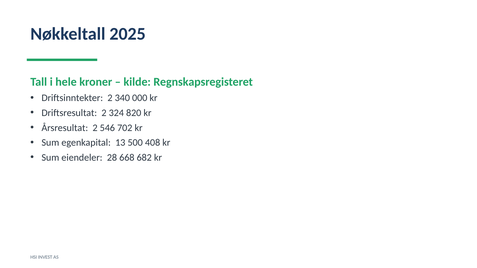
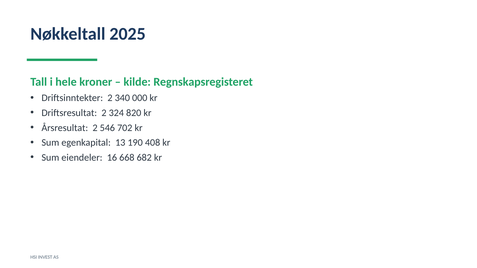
500: 500 -> 190 (135, 143)
28: 28 -> 16 (112, 158)
